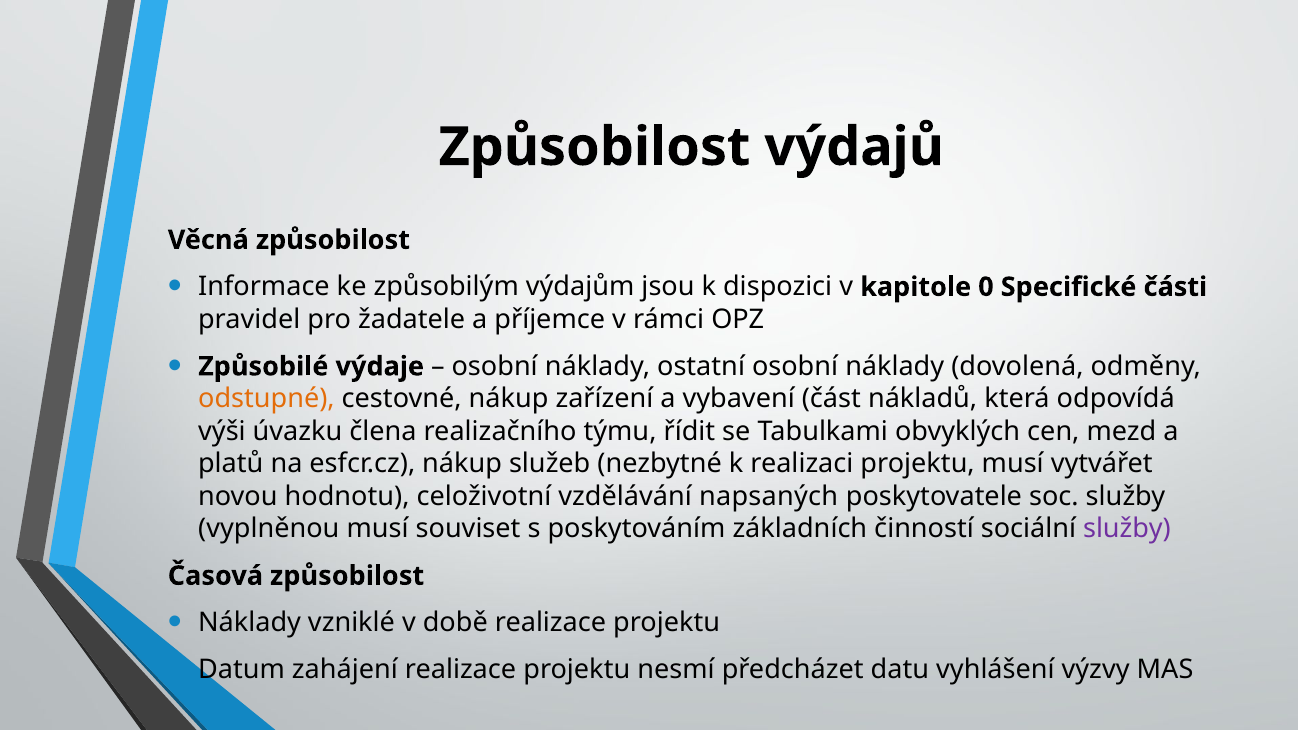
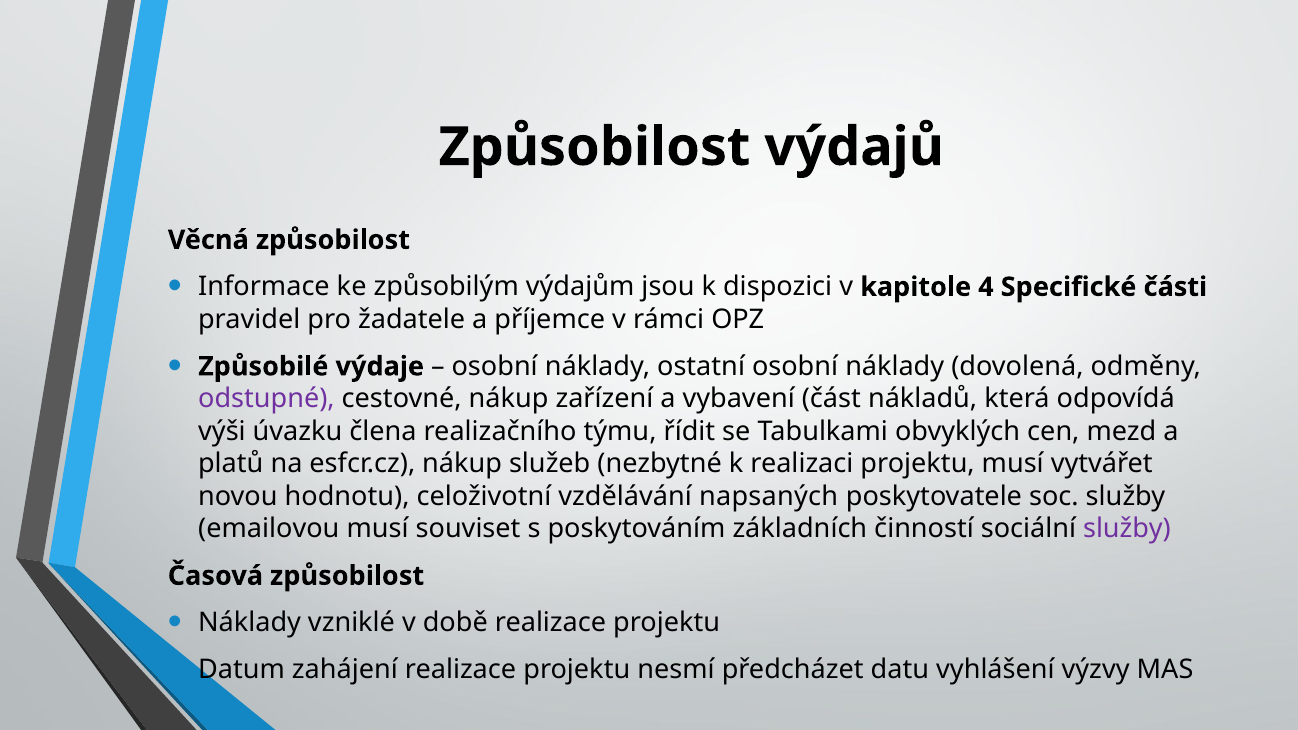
0: 0 -> 4 (986, 287)
odstupné colour: orange -> purple (266, 399)
vyplněnou: vyplněnou -> emailovou (269, 529)
